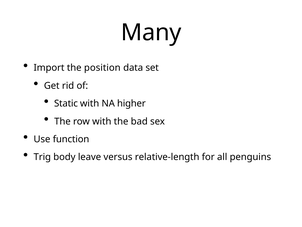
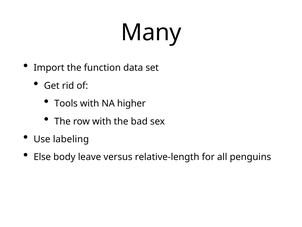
position: position -> function (102, 68)
Static: Static -> Tools (66, 103)
function: function -> labeling (71, 139)
Trig: Trig -> Else (42, 157)
